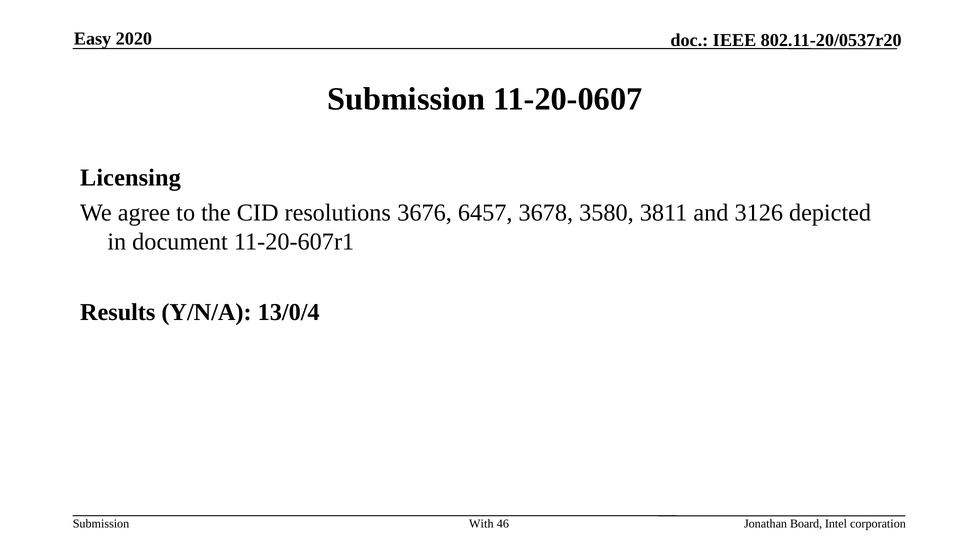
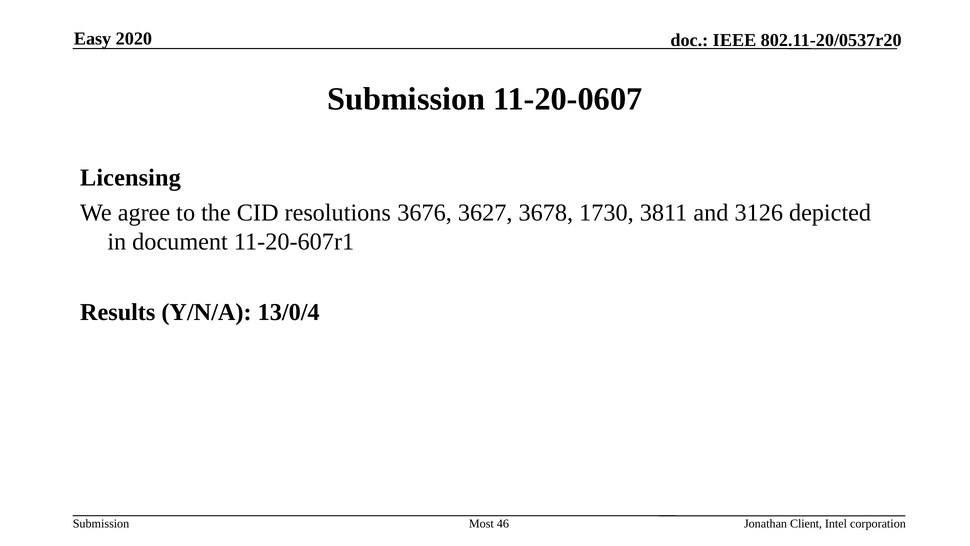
6457: 6457 -> 3627 (485, 213)
3580: 3580 -> 1730 (606, 213)
With: With -> Most (481, 523)
Board: Board -> Client (806, 523)
